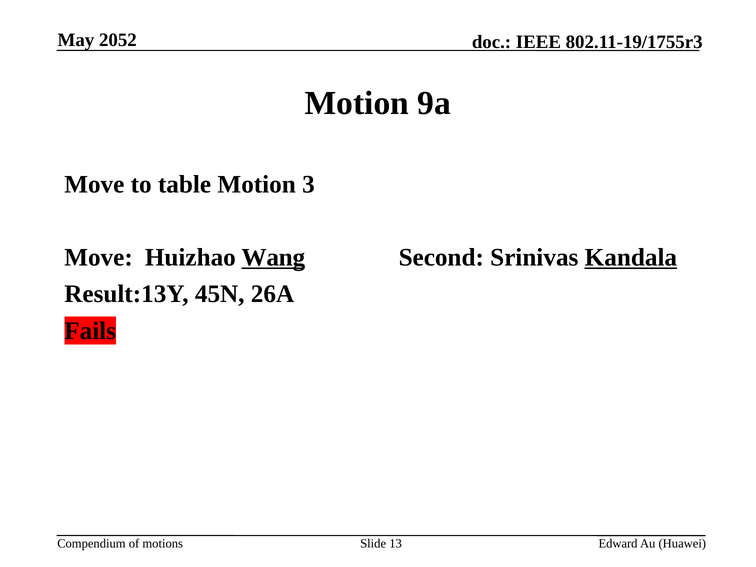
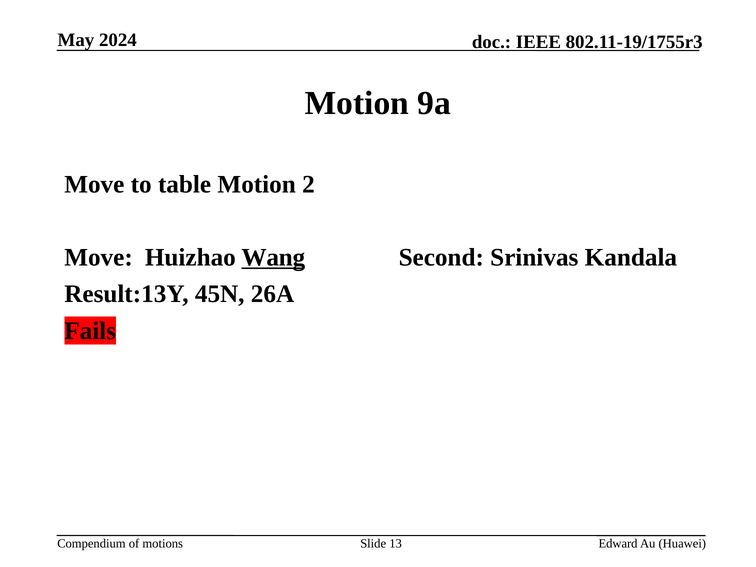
2052: 2052 -> 2024 (118, 40)
3: 3 -> 2 (308, 184)
Kandala underline: present -> none (631, 258)
